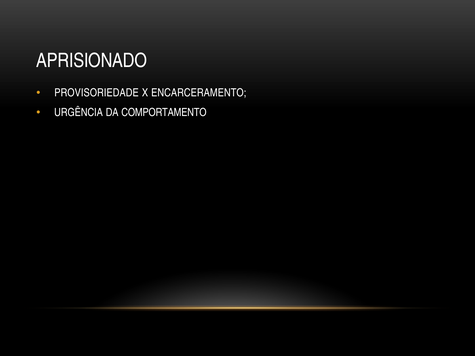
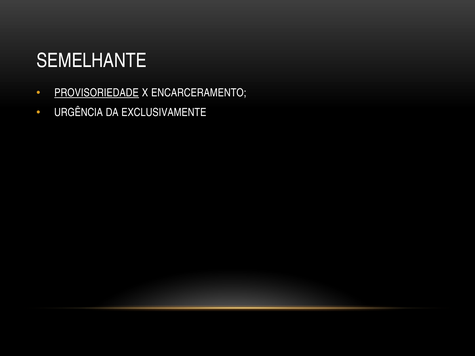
APRISIONADO: APRISIONADO -> SEMELHANTE (92, 61)
PROVISORIEDADE underline: none -> present (97, 93)
COMPORTAMENTO: COMPORTAMENTO -> EXCLUSIVAMENTE (164, 113)
